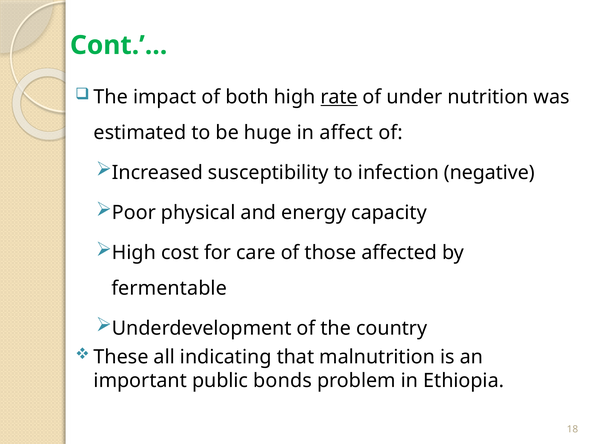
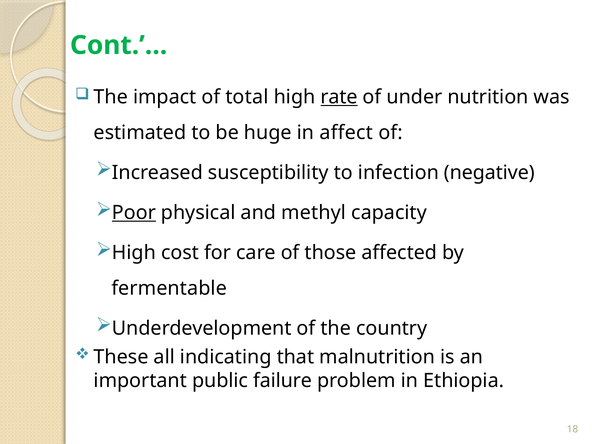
both: both -> total (247, 97)
Poor underline: none -> present (134, 213)
energy: energy -> methyl (314, 213)
bonds: bonds -> failure (283, 381)
